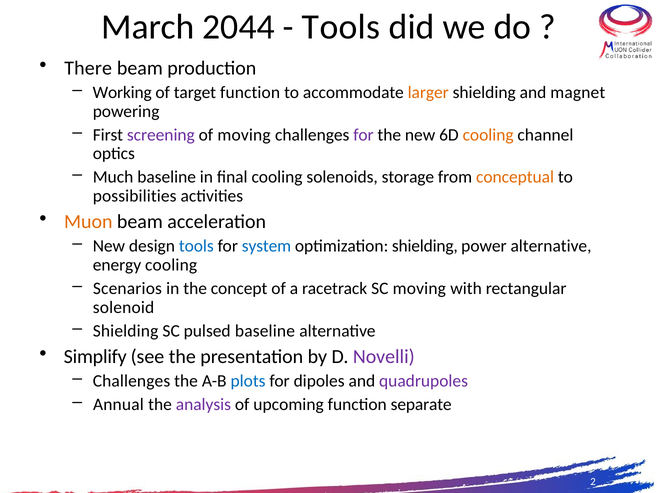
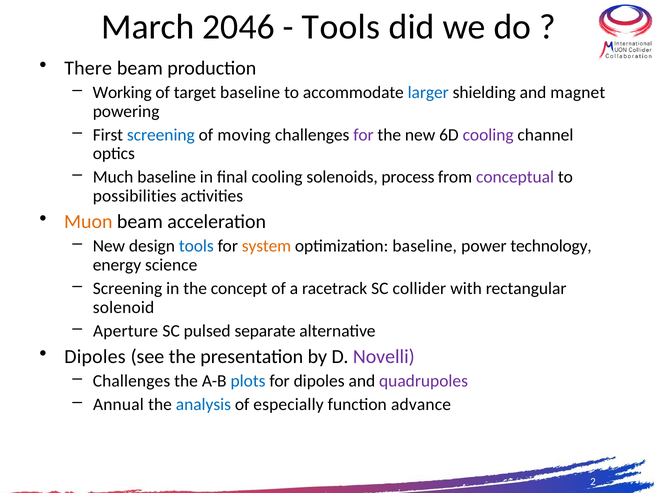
2044: 2044 -> 2046 (239, 27)
target function: function -> baseline (250, 93)
larger colour: orange -> blue (428, 93)
screening colour: purple -> blue (161, 135)
cooling colour: orange -> purple (488, 135)
storage: storage -> process (408, 177)
conceptual colour: orange -> purple (515, 177)
system colour: blue -> orange (266, 246)
optimization shielding: shielding -> baseline (425, 246)
power alternative: alternative -> technology (551, 246)
energy cooling: cooling -> science (171, 265)
Scenarios: Scenarios -> Screening (128, 289)
SC moving: moving -> collider (419, 289)
Shielding: Shielding -> Aperture (126, 331)
pulsed baseline: baseline -> separate (265, 331)
Simplify: Simplify -> Dipoles (95, 357)
analysis colour: purple -> blue (203, 405)
upcoming: upcoming -> especially (289, 405)
separate: separate -> advance (421, 405)
